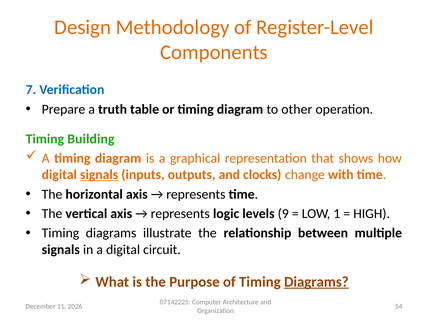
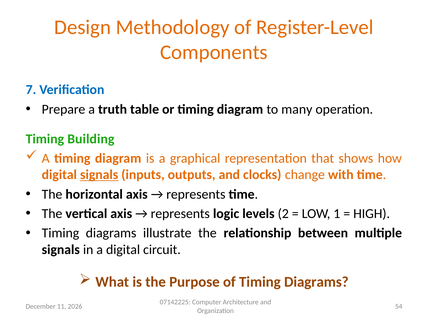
other: other -> many (297, 109)
9: 9 -> 2 (283, 214)
Diagrams underline: present -> none (316, 282)
